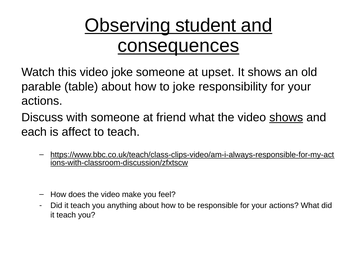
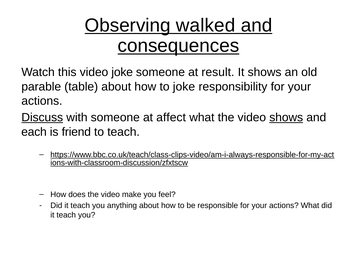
student: student -> walked (206, 25)
upset: upset -> result (218, 72)
Discuss underline: none -> present (42, 117)
friend: friend -> affect (171, 117)
affect: affect -> friend (76, 132)
